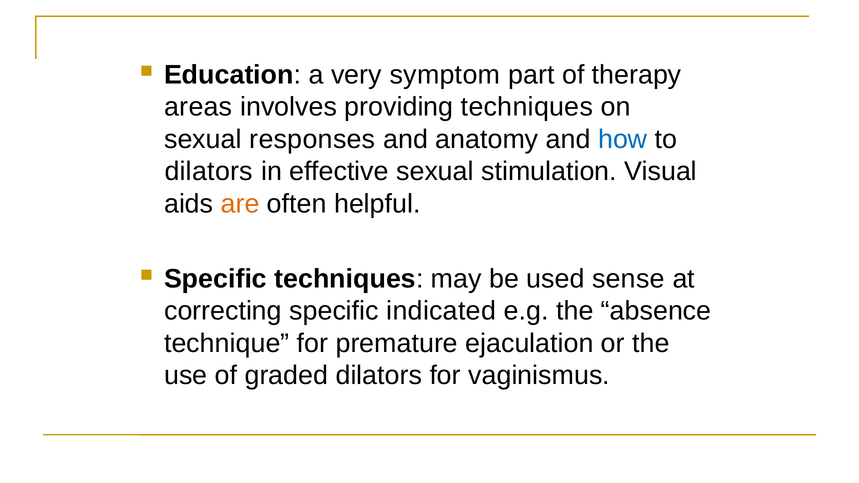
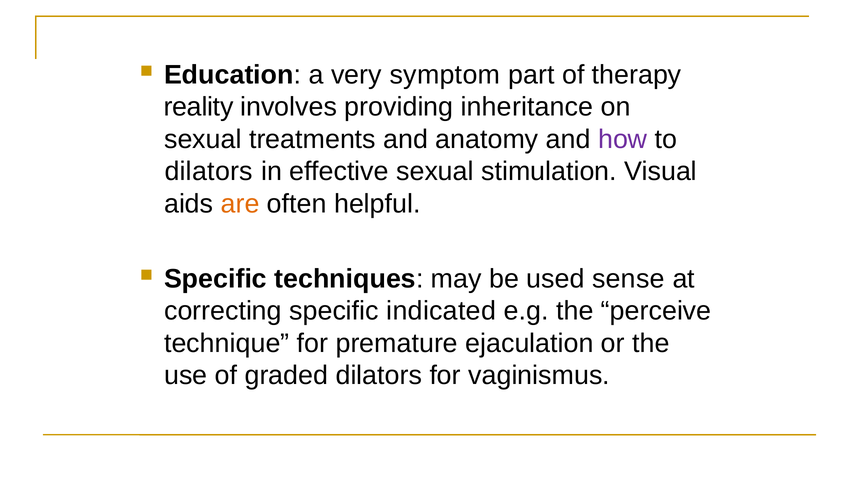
areas: areas -> reality (199, 107)
providing techniques: techniques -> inheritance (527, 107)
responses: responses -> treatments (312, 139)
how colour: blue -> purple (623, 139)
absence: absence -> perceive (656, 311)
